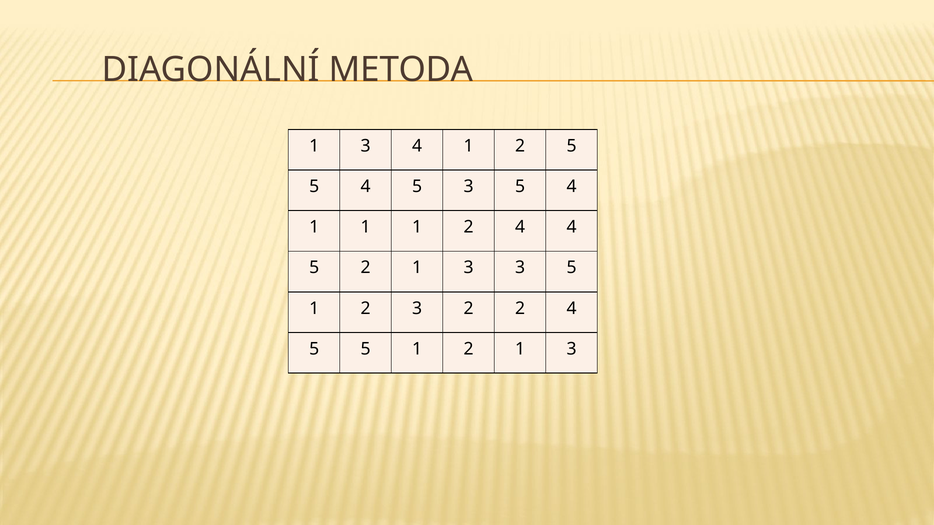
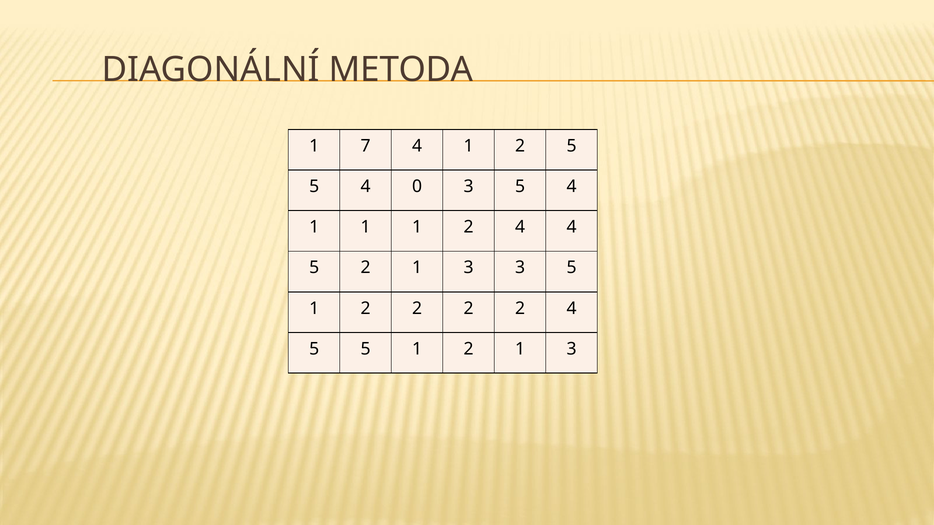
3: 3 -> 7 (366, 146)
5 4 5: 5 -> 0 (417, 186)
1 2 3: 3 -> 2 (417, 308)
